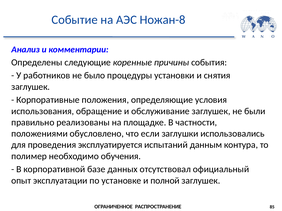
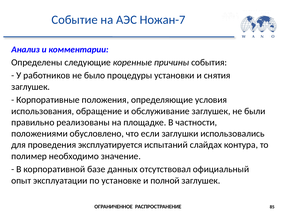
Ножан-8: Ножан-8 -> Ножан-7 (163, 20)
данным: данным -> слайдах (206, 145)
обучения: обучения -> значение (121, 157)
